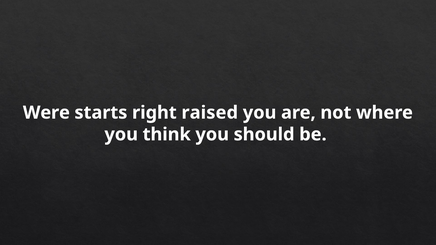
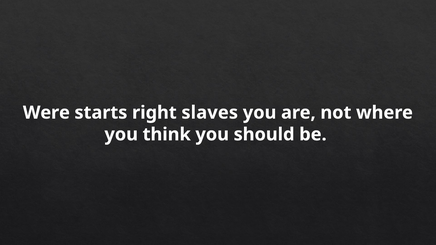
raised: raised -> slaves (210, 113)
